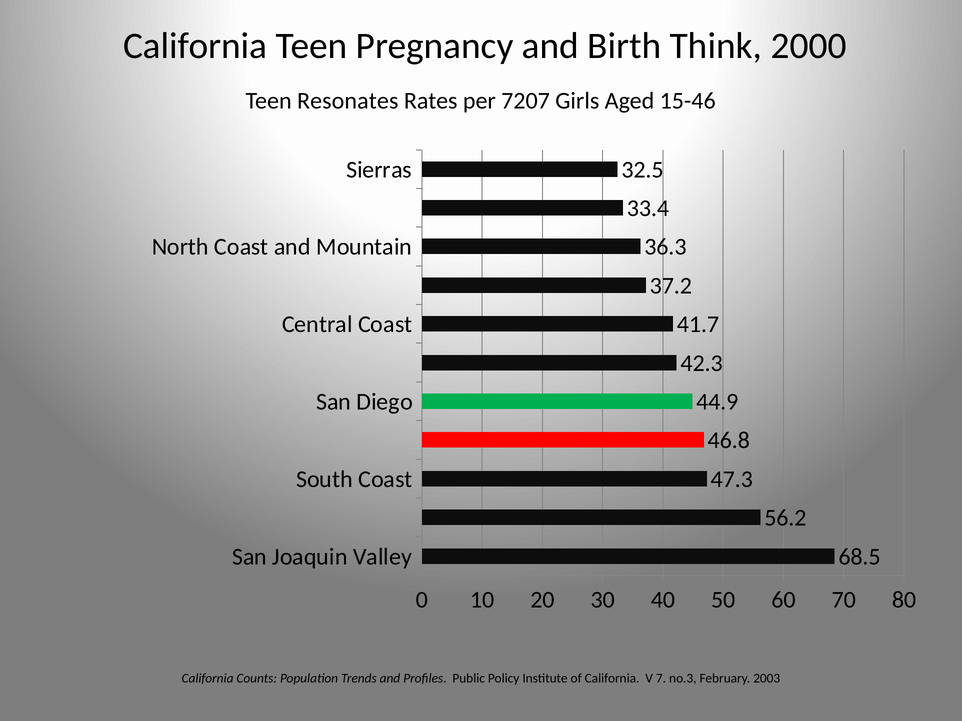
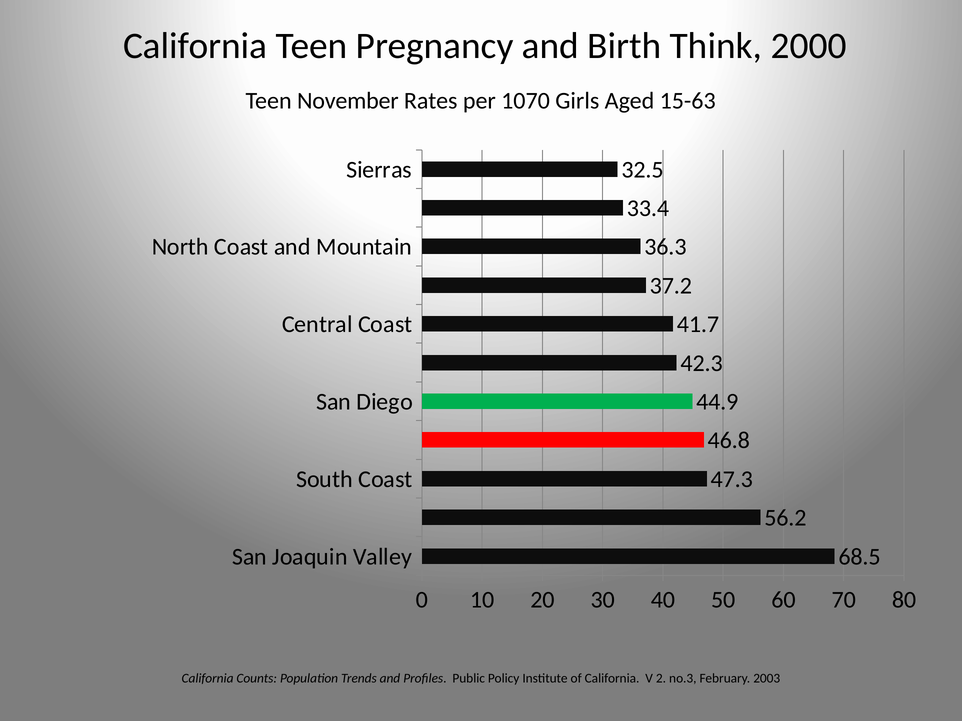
Resonates: Resonates -> November (348, 101)
7207: 7207 -> 1070 (526, 101)
15-46: 15-46 -> 15-63 (688, 101)
7: 7 -> 2 (661, 679)
